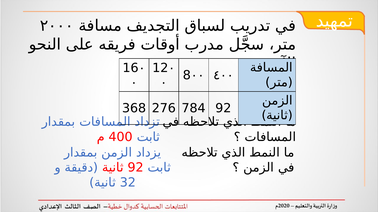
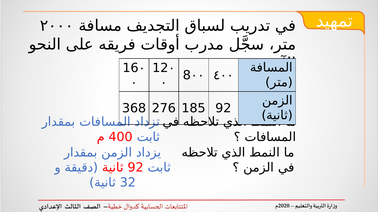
784: 784 -> 185 (194, 109)
